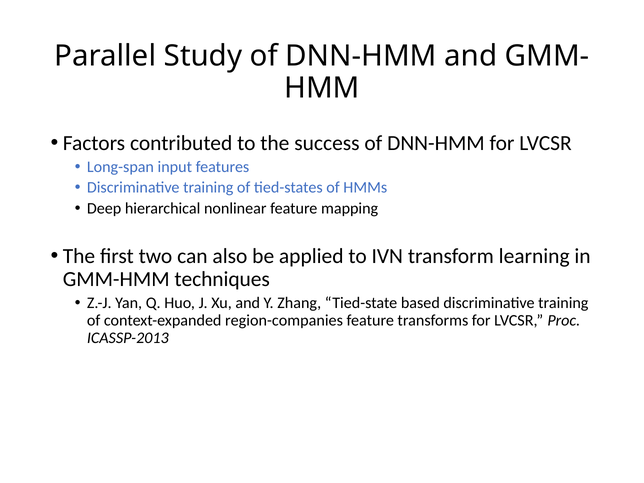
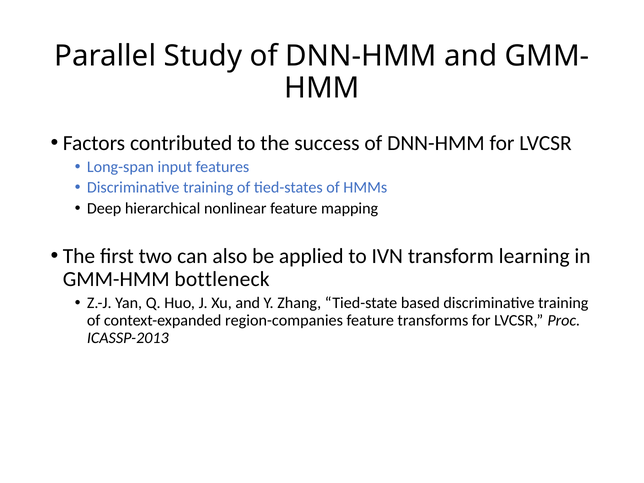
techniques: techniques -> bottleneck (222, 279)
